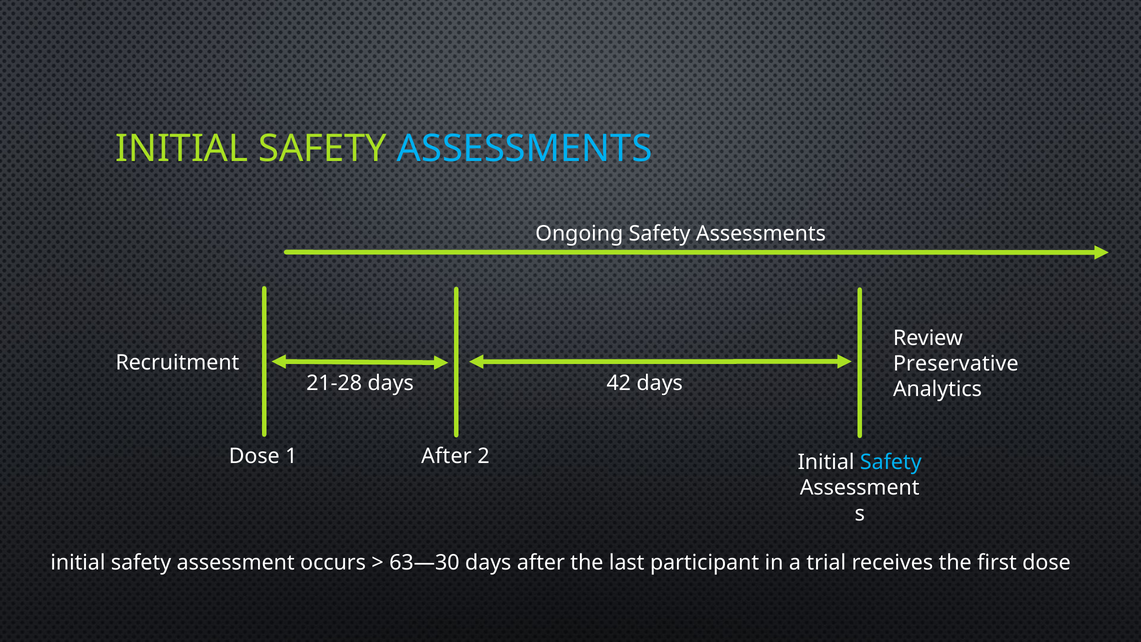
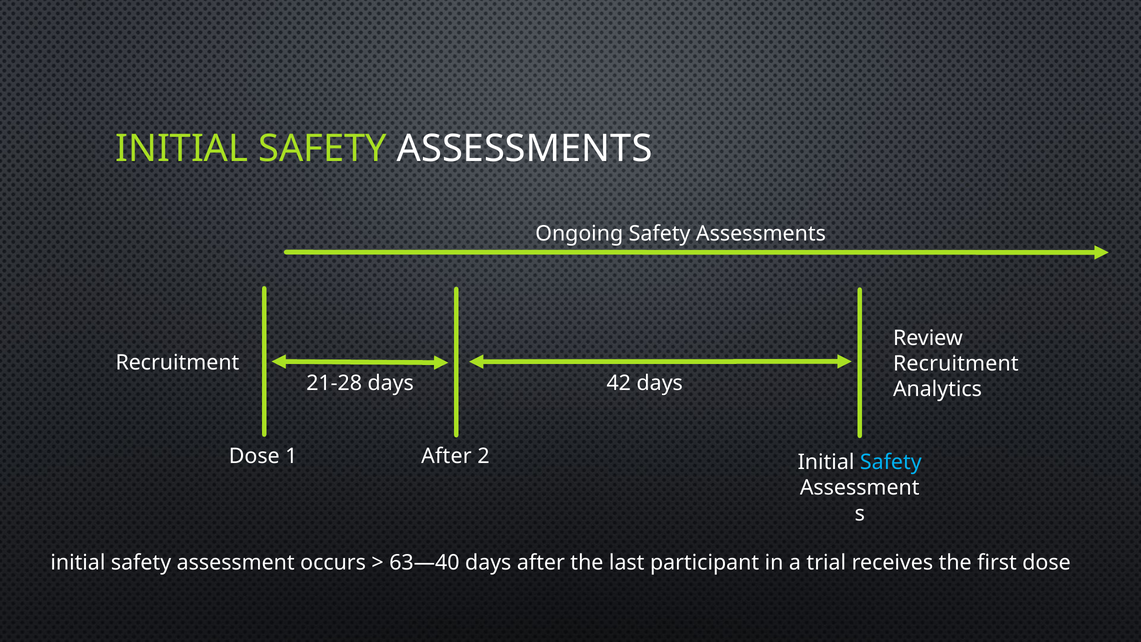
ASSESSMENTS colour: light blue -> white (525, 149)
Preservative: Preservative -> Recruitment (956, 364)
63—30: 63—30 -> 63—40 (424, 562)
